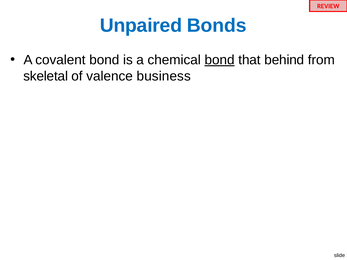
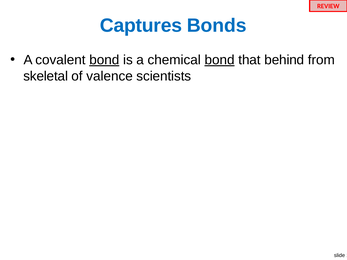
Unpaired: Unpaired -> Captures (141, 26)
bond underline: none -> present (104, 60)
business: business -> scientists (164, 76)
